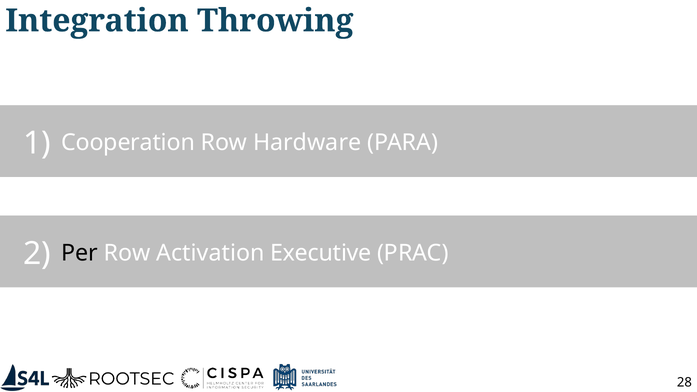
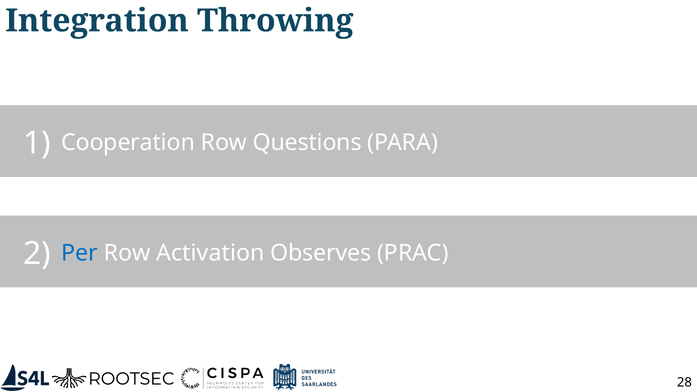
Hardware: Hardware -> Questions (307, 143)
Per colour: black -> blue (80, 253)
Executive: Executive -> Observes (321, 253)
